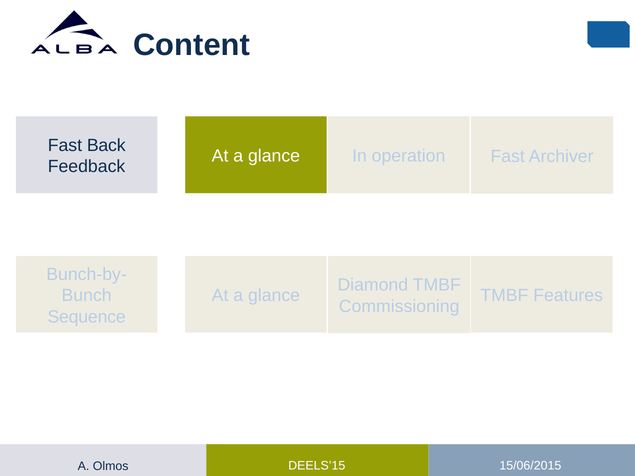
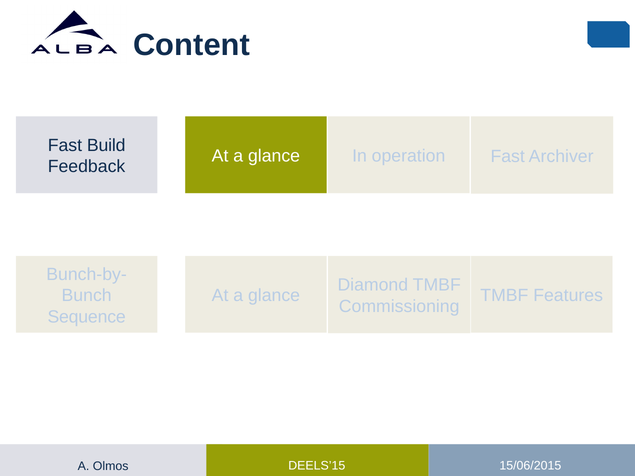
Back: Back -> Build (106, 146)
